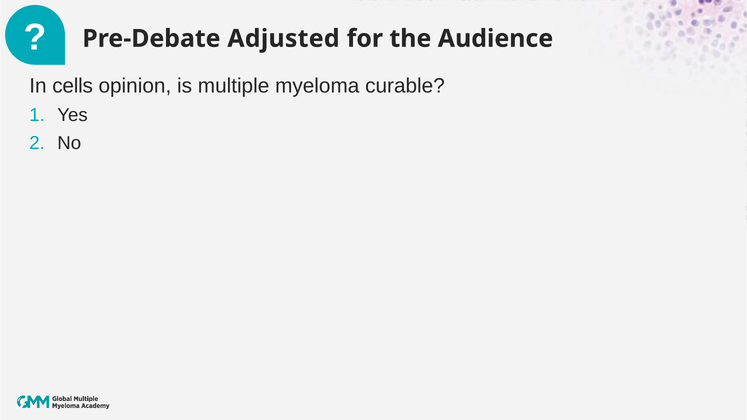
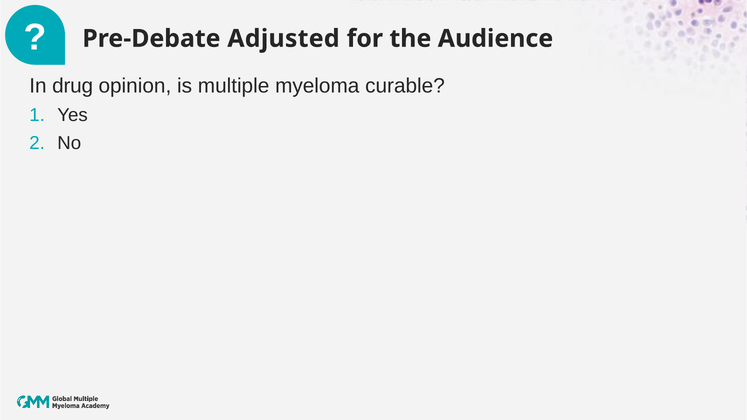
cells: cells -> drug (73, 86)
